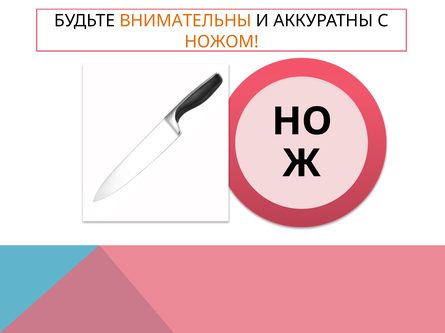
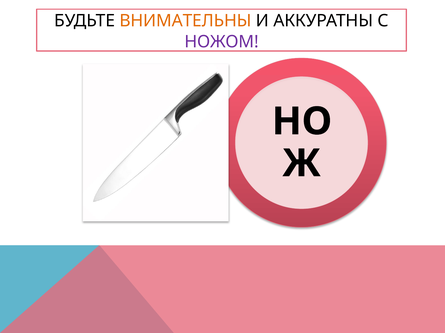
НОЖОМ colour: orange -> purple (222, 42)
